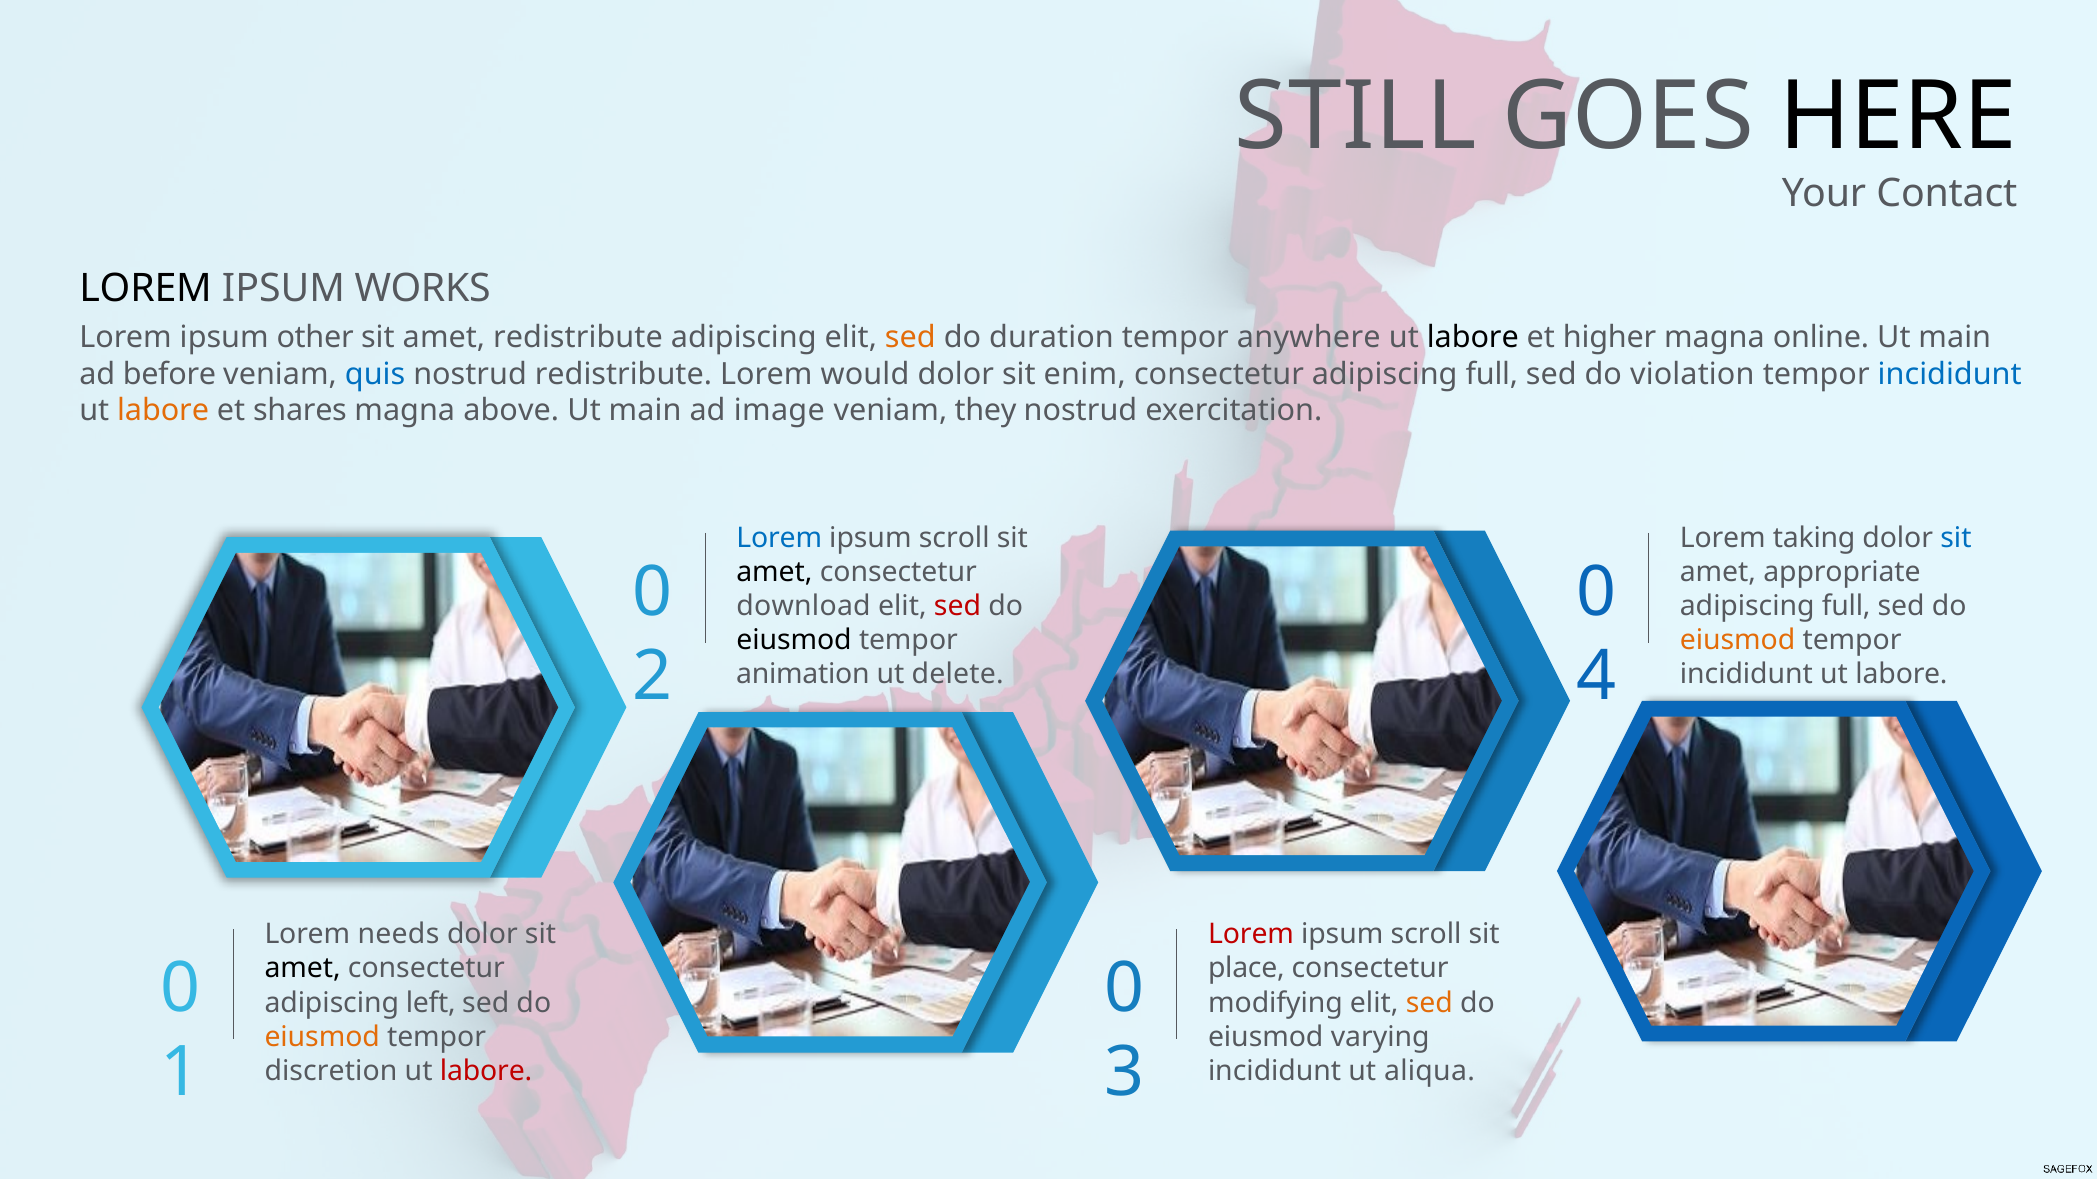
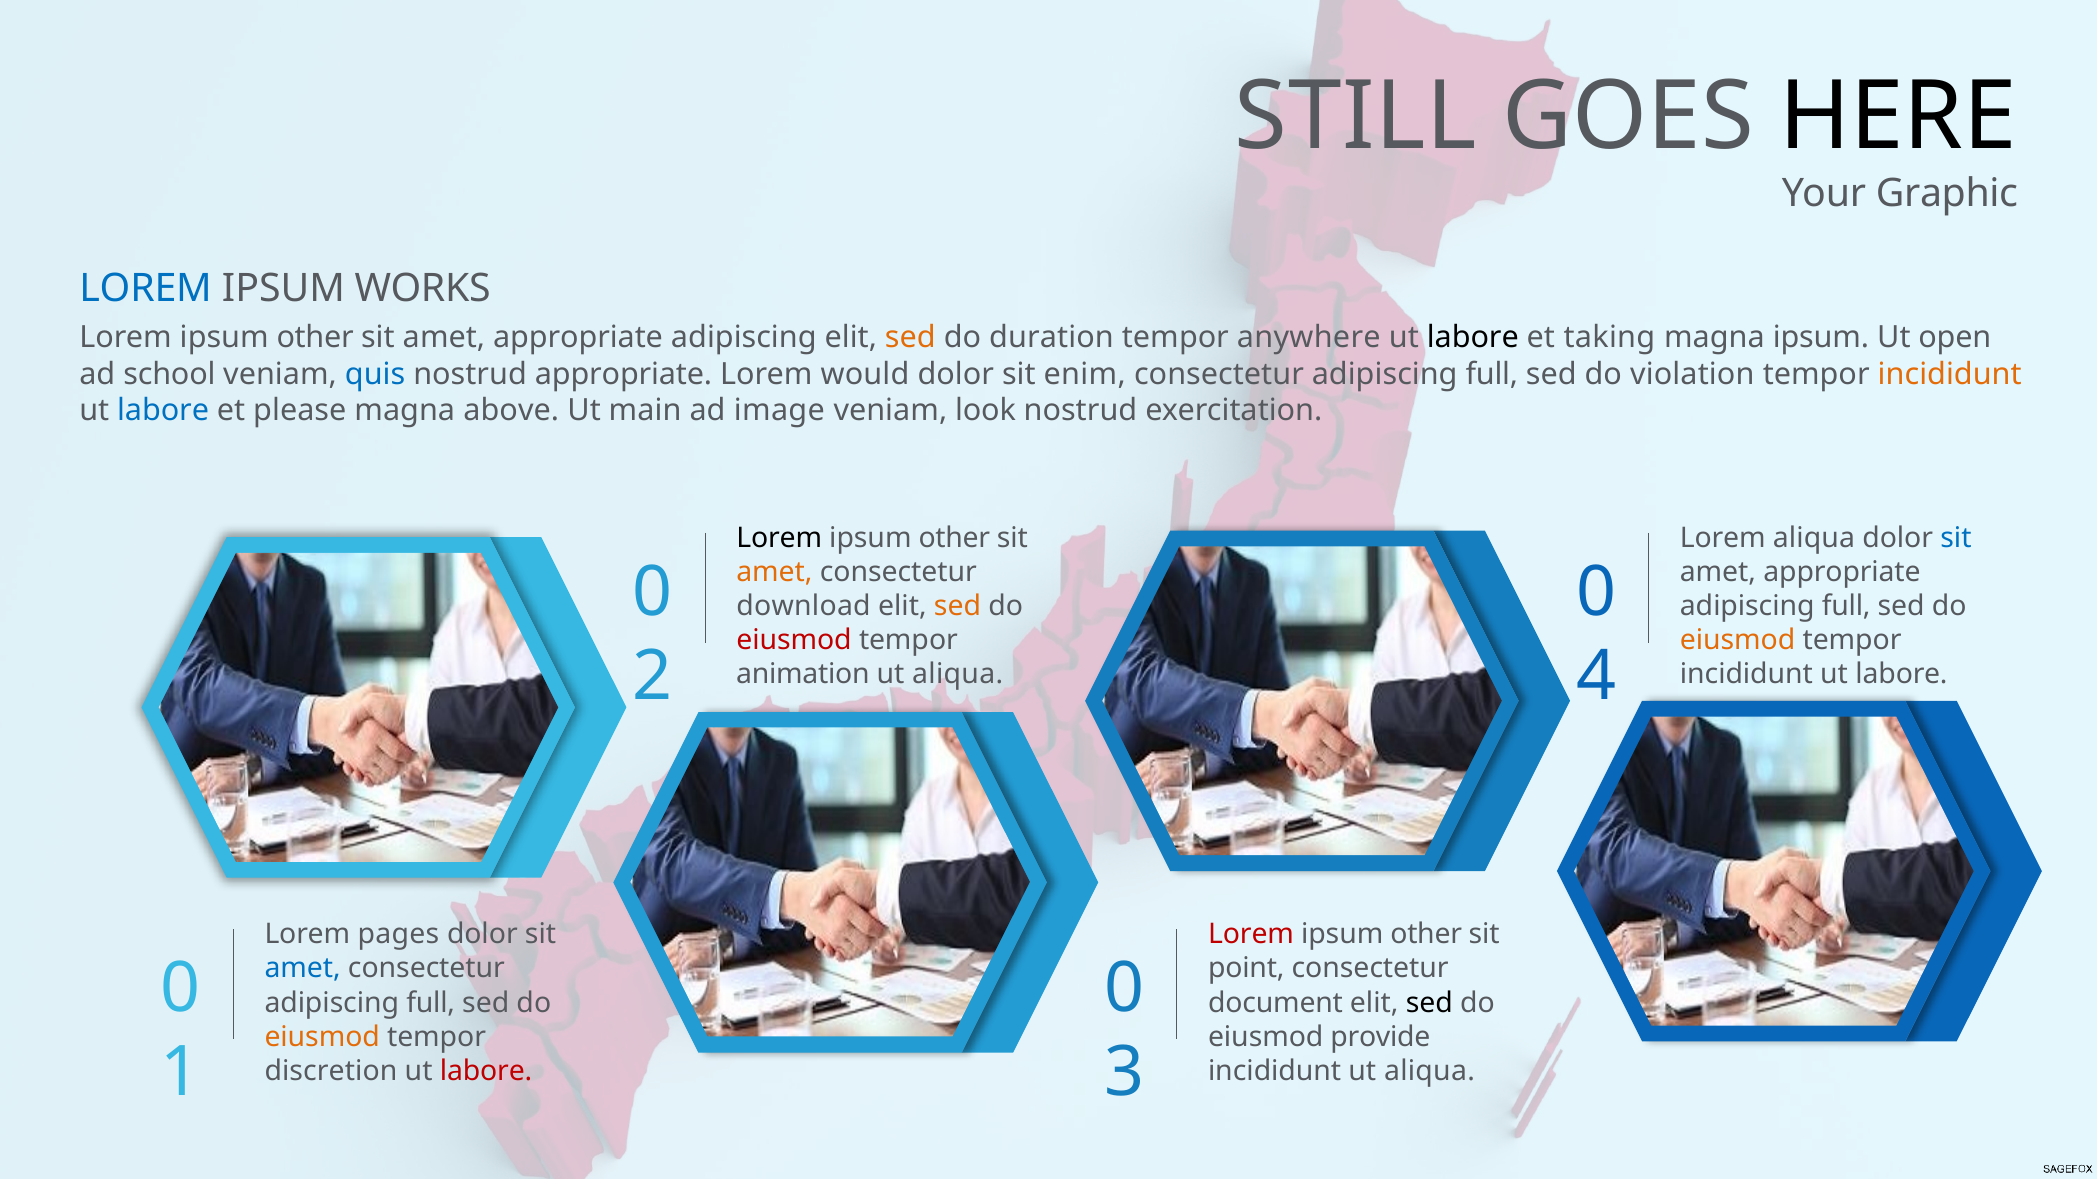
Contact: Contact -> Graphic (1947, 194)
LOREM colour: black -> blue (146, 288)
redistribute: redistribute -> appropriate (578, 338)
higher: higher -> taking (1609, 338)
magna online: online -> ipsum (1821, 338)
main: main -> open (1955, 338)
before: before -> school (169, 374)
nostrud redistribute: redistribute -> appropriate (623, 374)
incididunt colour: blue -> orange (1950, 374)
labore colour: orange -> blue (163, 411)
shares: shares -> please (300, 411)
they: they -> look (986, 411)
Lorem colour: blue -> black (779, 538)
scroll: scroll -> other (954, 538)
Lorem taking: taking -> aliqua (1814, 538)
amet colour: black -> orange (774, 572)
sed colour: red -> orange (958, 606)
eiusmod colour: black -> red (794, 641)
delete: delete -> aliqua (958, 675)
needs: needs -> pages (398, 935)
scroll: scroll -> other (1426, 935)
amet colour: black -> blue (303, 969)
place: place -> point (1246, 969)
left: left -> full (431, 1003)
modifying: modifying -> document (1276, 1003)
sed colour: orange -> black (1429, 1003)
varying: varying -> provide (1380, 1037)
